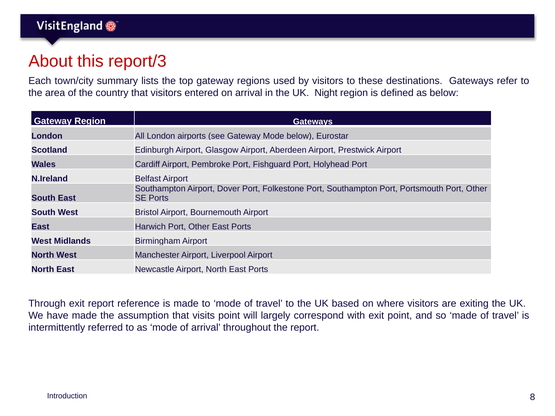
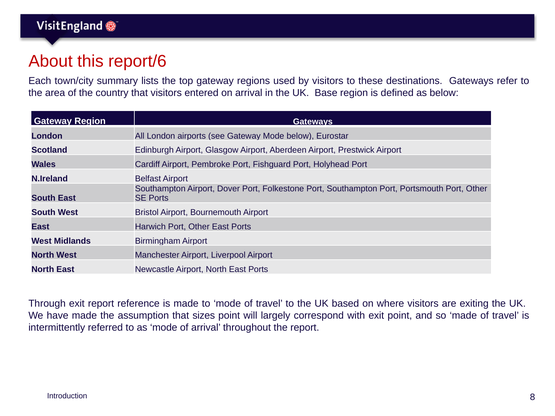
report/3: report/3 -> report/6 (137, 61)
Night: Night -> Base (326, 93)
visits: visits -> sizes (204, 316)
